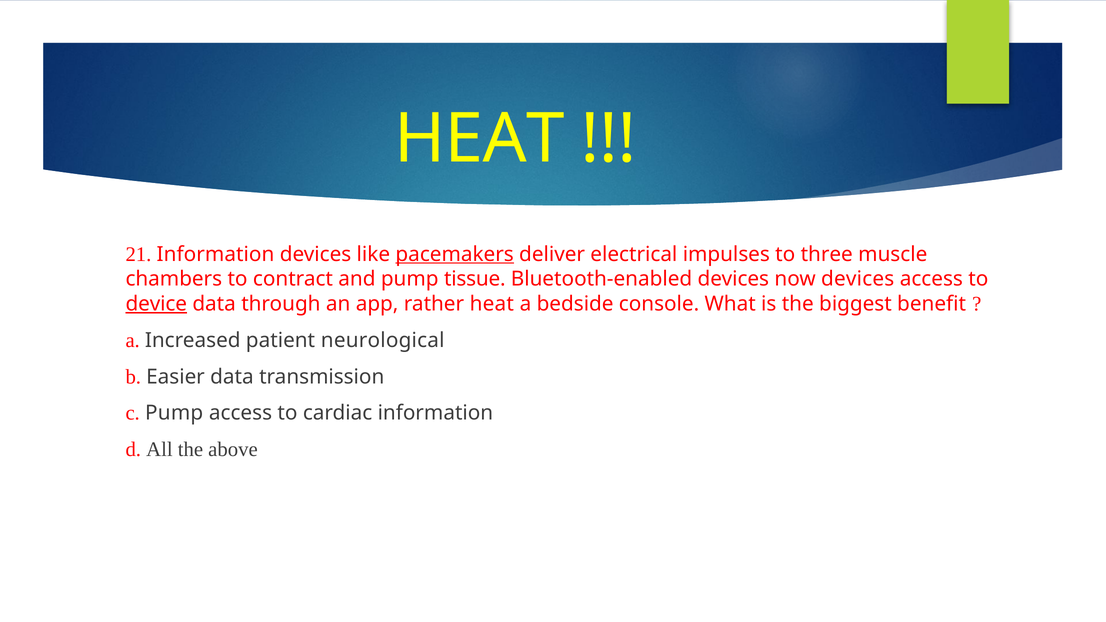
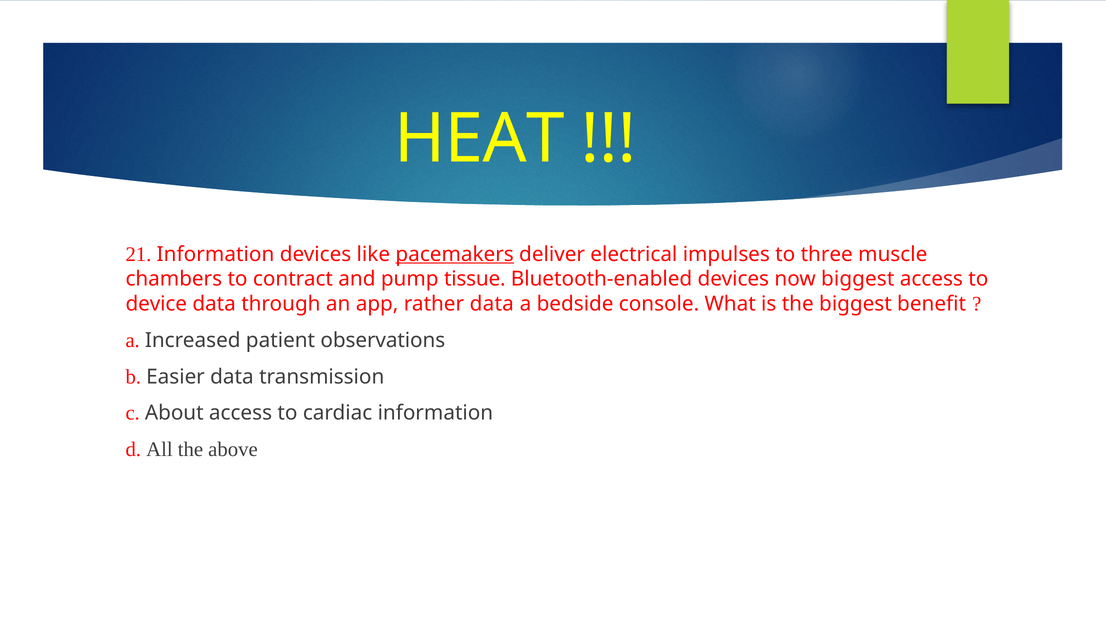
now devices: devices -> biggest (858, 279)
device underline: present -> none (156, 304)
rather heat: heat -> data (492, 304)
neurological: neurological -> observations (383, 340)
c Pump: Pump -> About (174, 413)
